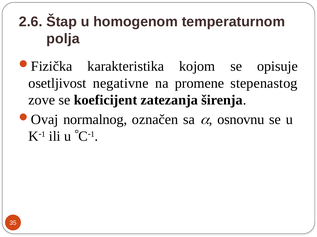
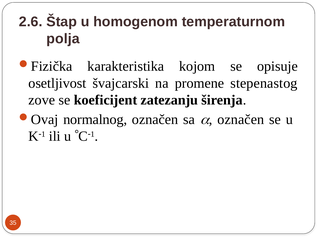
negativne: negativne -> švajcarski (121, 83)
zatezanja: zatezanja -> zatezanju (169, 100)
osnovnu: osnovnu -> označen (241, 120)
